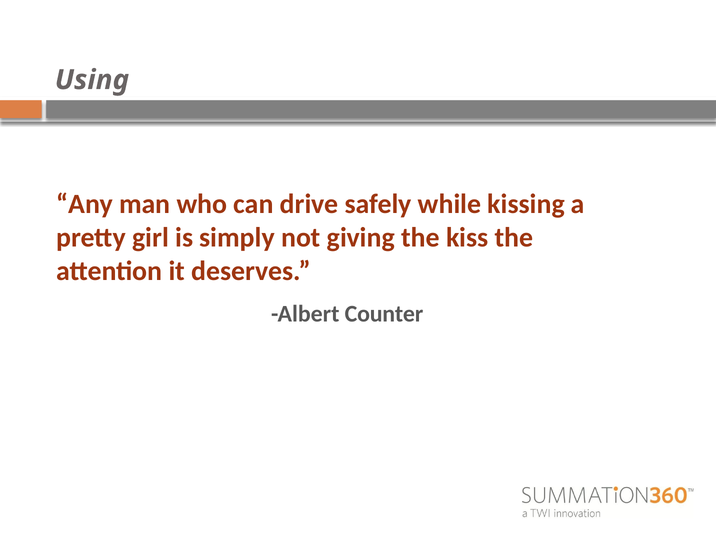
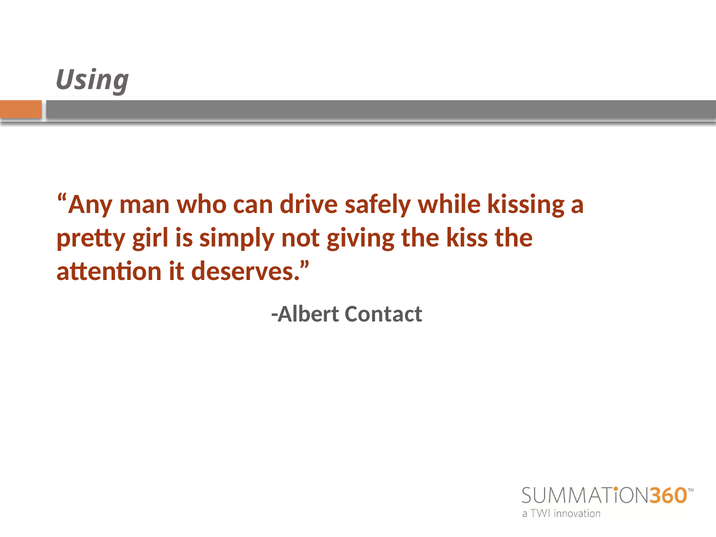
Counter: Counter -> Contact (384, 314)
